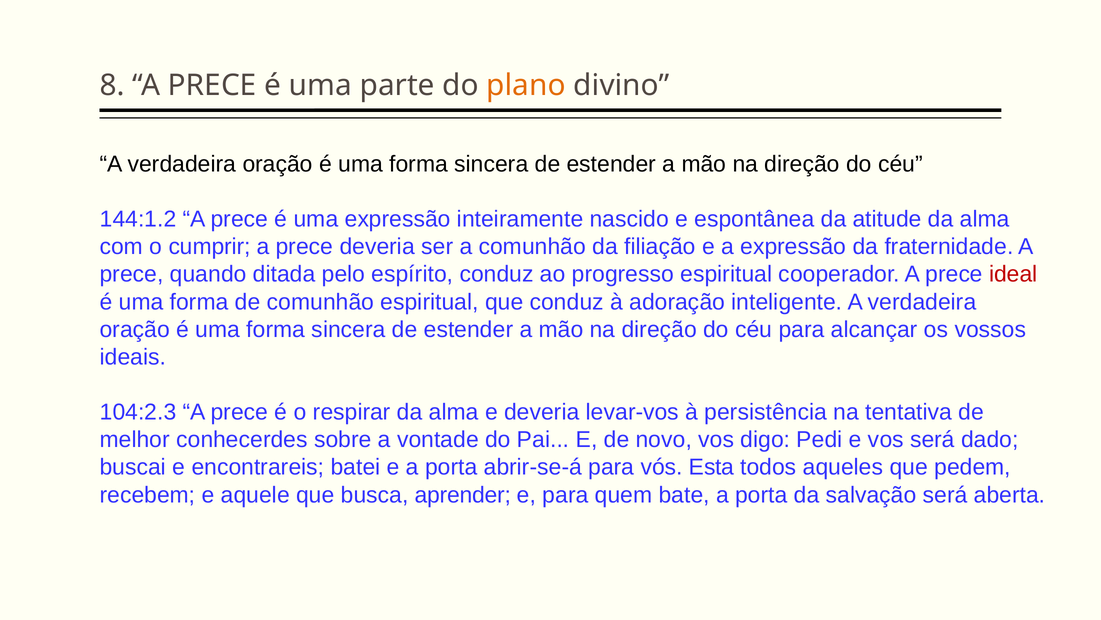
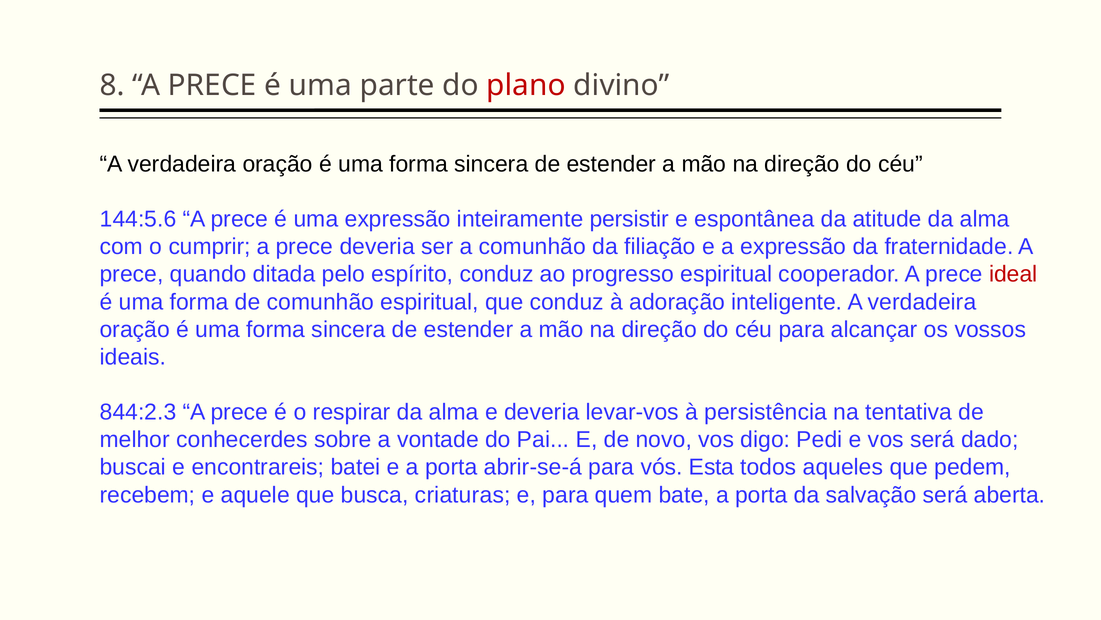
plano colour: orange -> red (526, 85)
144:1.2: 144:1.2 -> 144:5.6 (138, 219)
nascido: nascido -> persistir (629, 219)
104:2.3: 104:2.3 -> 844:2.3 (138, 412)
aprender: aprender -> criaturas (463, 494)
